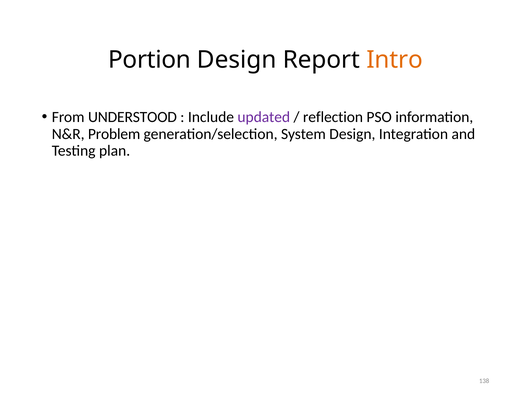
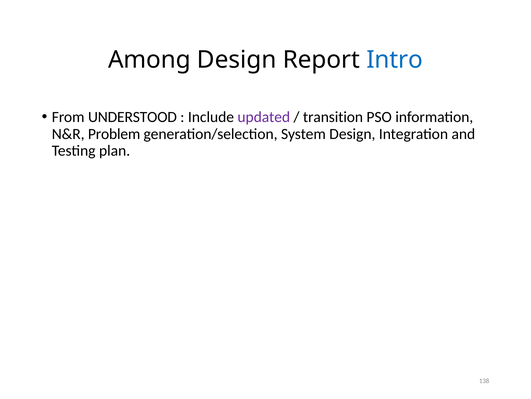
Portion: Portion -> Among (149, 60)
Intro colour: orange -> blue (395, 60)
reflection: reflection -> transition (333, 117)
